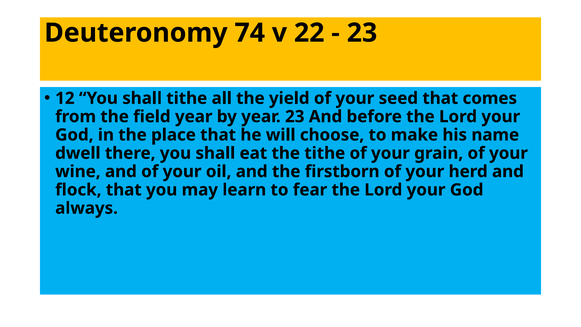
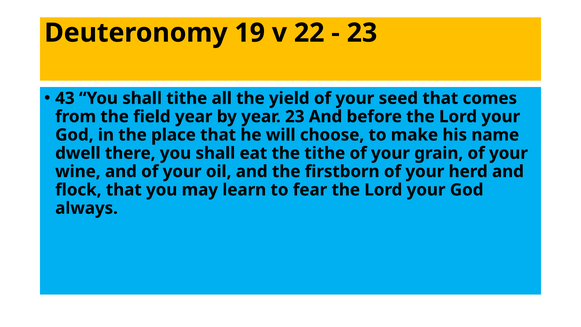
74: 74 -> 19 (250, 33)
12: 12 -> 43 (65, 98)
